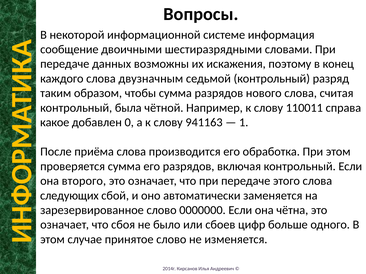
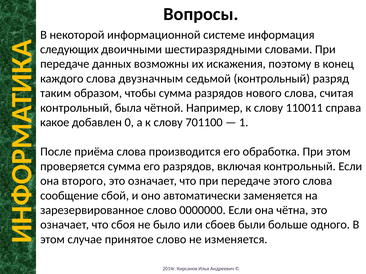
сообщение: сообщение -> следующих (69, 49)
941163: 941163 -> 701100 (204, 123)
следующих: следующих -> сообщение (69, 196)
цифр: цифр -> были (252, 225)
